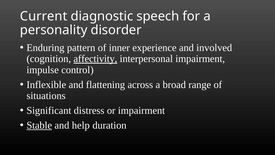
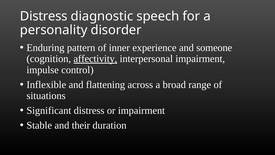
Current: Current -> Distress (44, 16)
involved: involved -> someone (214, 48)
Stable underline: present -> none (39, 125)
help: help -> their (81, 125)
